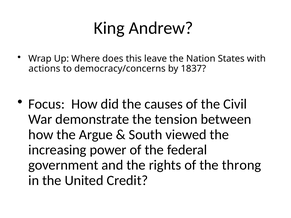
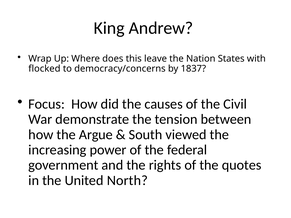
actions: actions -> flocked (44, 69)
throng: throng -> quotes (242, 165)
Credit: Credit -> North (127, 181)
